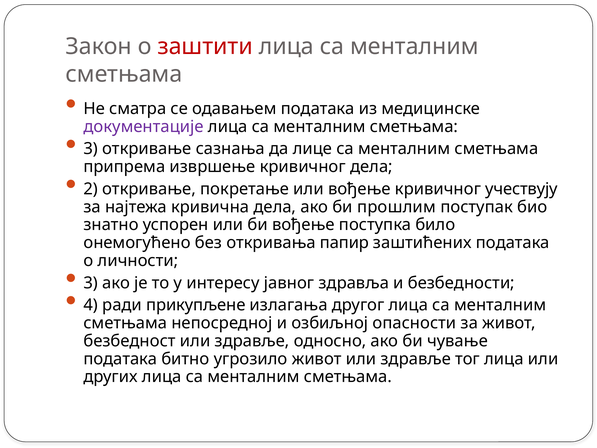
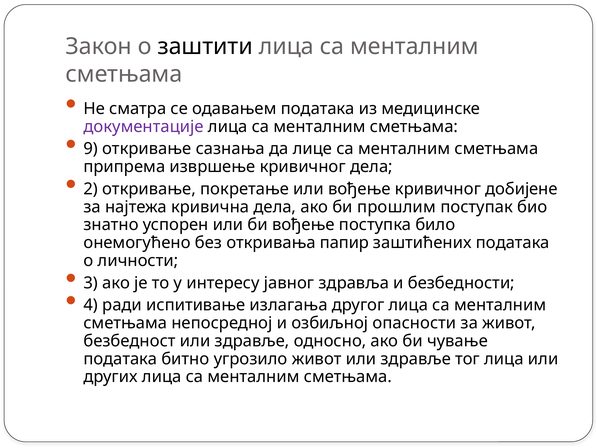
заштити colour: red -> black (205, 46)
3: 3 -> 9 (91, 149)
учествују: учествују -> добијене (521, 189)
прикупљене: прикупљене -> испитивање (196, 305)
